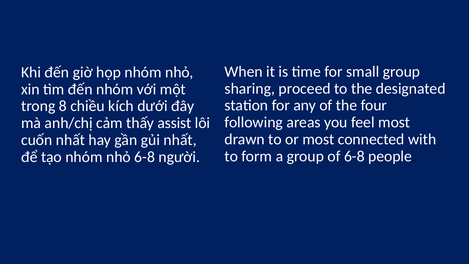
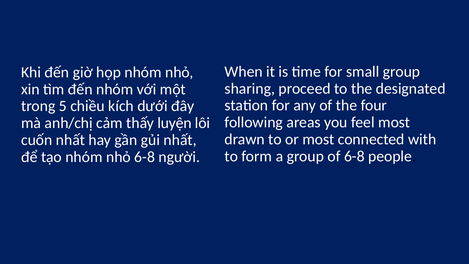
8: 8 -> 5 (63, 106)
assist: assist -> luyện (174, 123)
